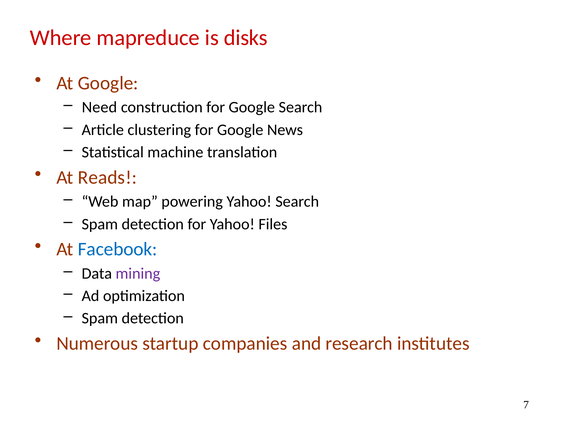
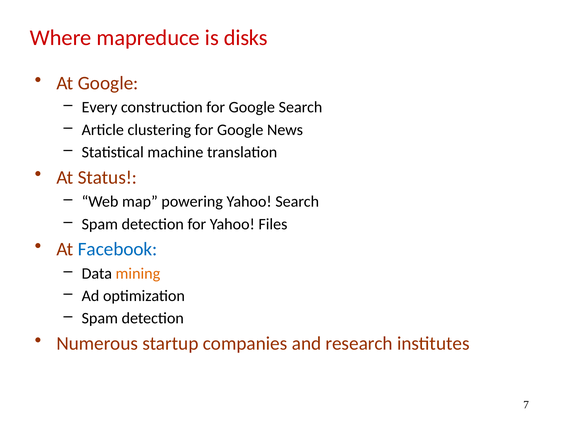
Need: Need -> Every (100, 107)
Reads: Reads -> Status (107, 178)
mining colour: purple -> orange (138, 274)
